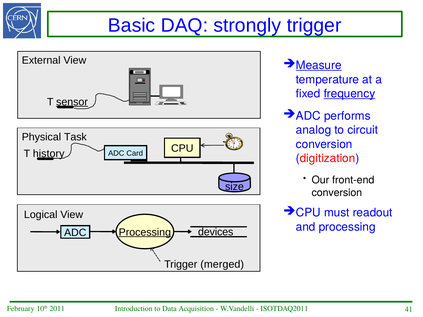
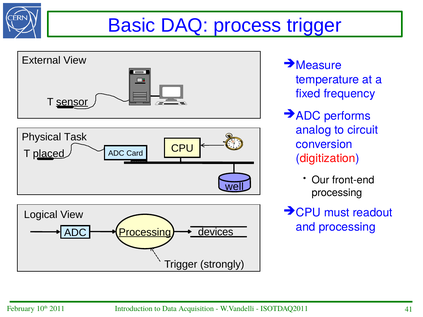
strongly: strongly -> process (247, 25)
Measure underline: present -> none (319, 65)
frequency underline: present -> none (349, 94)
history: history -> placed (49, 154)
size: size -> well (234, 187)
conversion: conversion -> processing (337, 193)
merged: merged -> strongly (222, 265)
